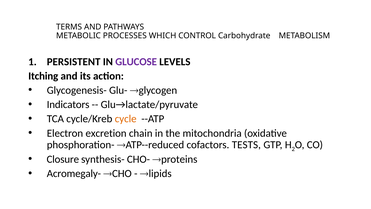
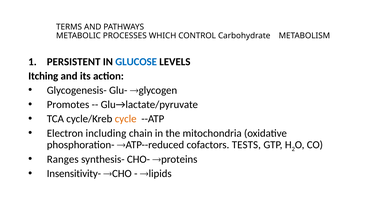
GLUCOSE colour: purple -> blue (136, 62)
Indicators: Indicators -> Promotes (68, 104)
excretion: excretion -> including (106, 133)
Closure: Closure -> Ranges (63, 159)
Acromegaly-: Acromegaly- -> Insensitivity- (74, 173)
